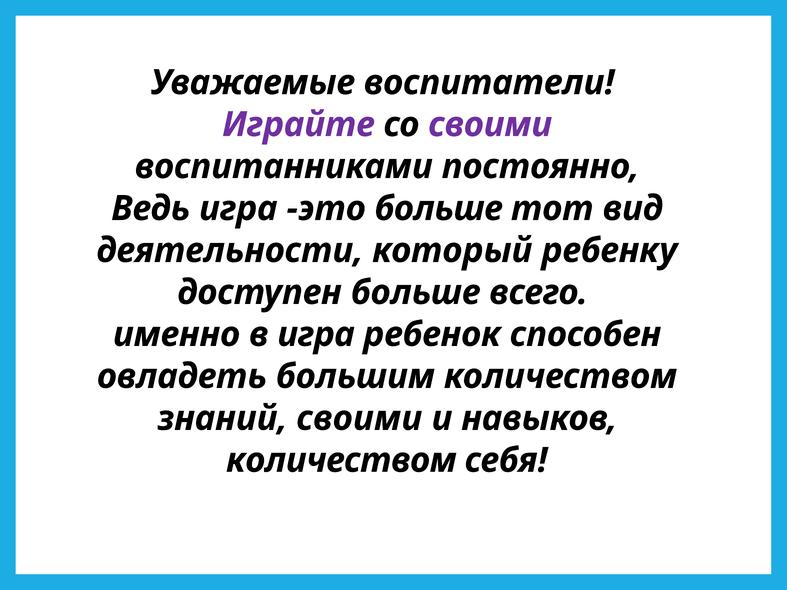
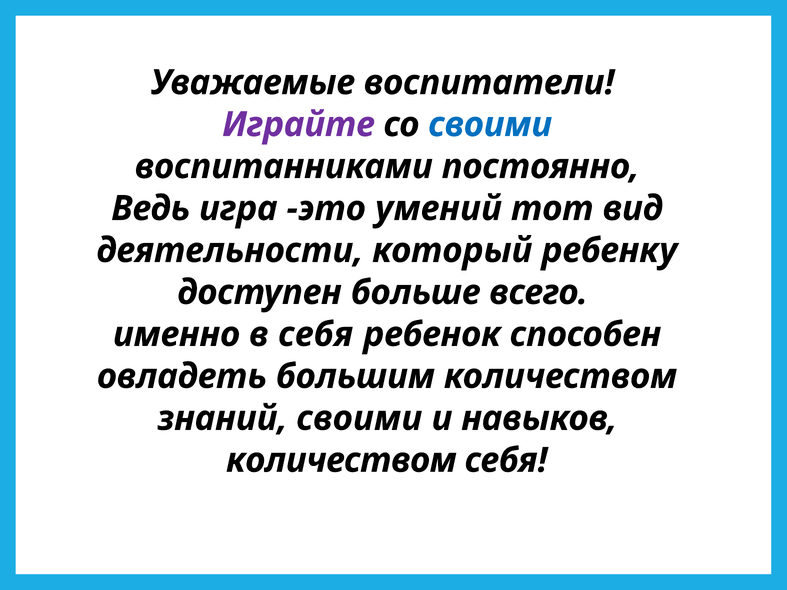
своими colour: purple -> blue (490, 125)
это больше: больше -> умений (438, 209)
в игра: игра -> себя (316, 335)
